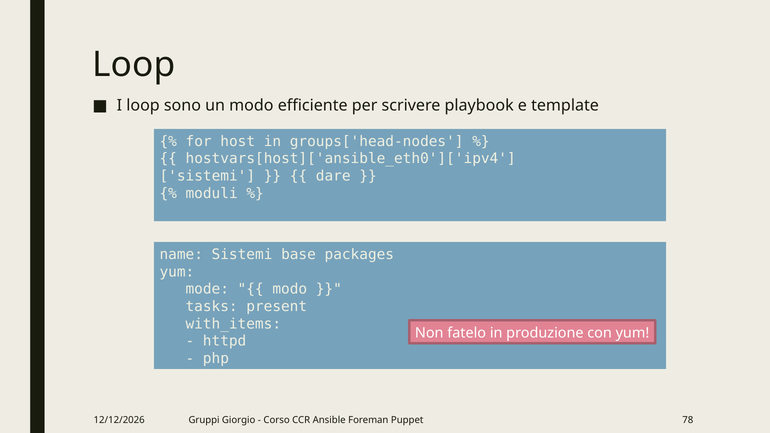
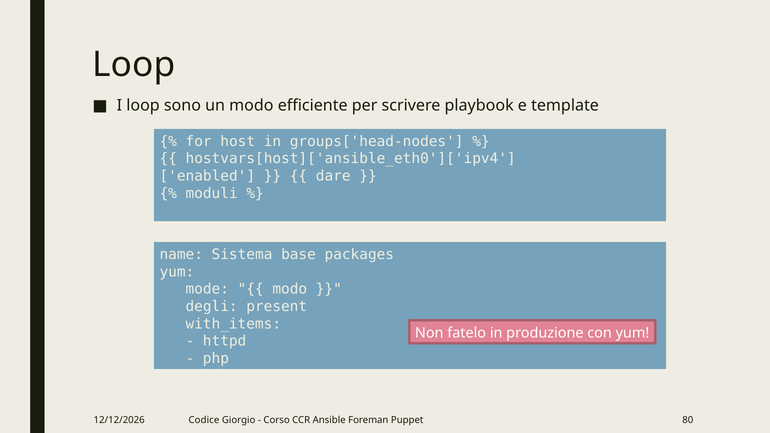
sistemi: sistemi -> enabled (207, 176)
name Sistemi: Sistemi -> Sistema (242, 255)
tasks: tasks -> degli (212, 307)
Gruppi: Gruppi -> Codice (204, 420)
78: 78 -> 80 (688, 420)
